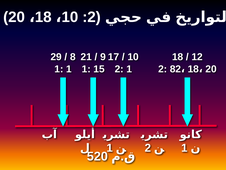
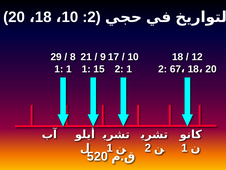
82: 82 -> 67 (175, 69)
